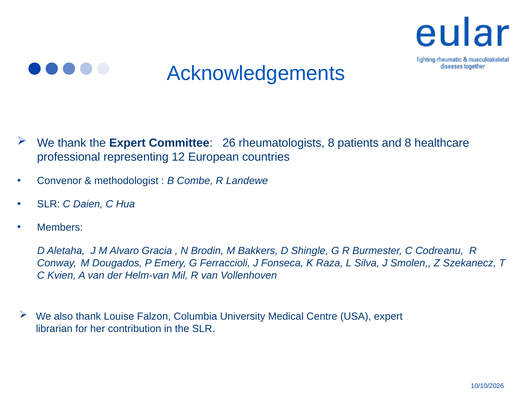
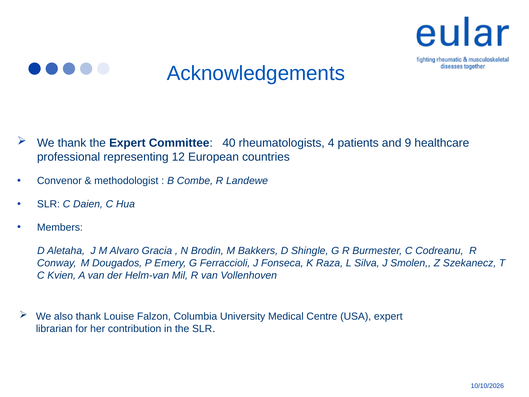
26: 26 -> 40 (229, 143)
rheumatologists 8: 8 -> 4 (331, 143)
and 8: 8 -> 9 (408, 143)
